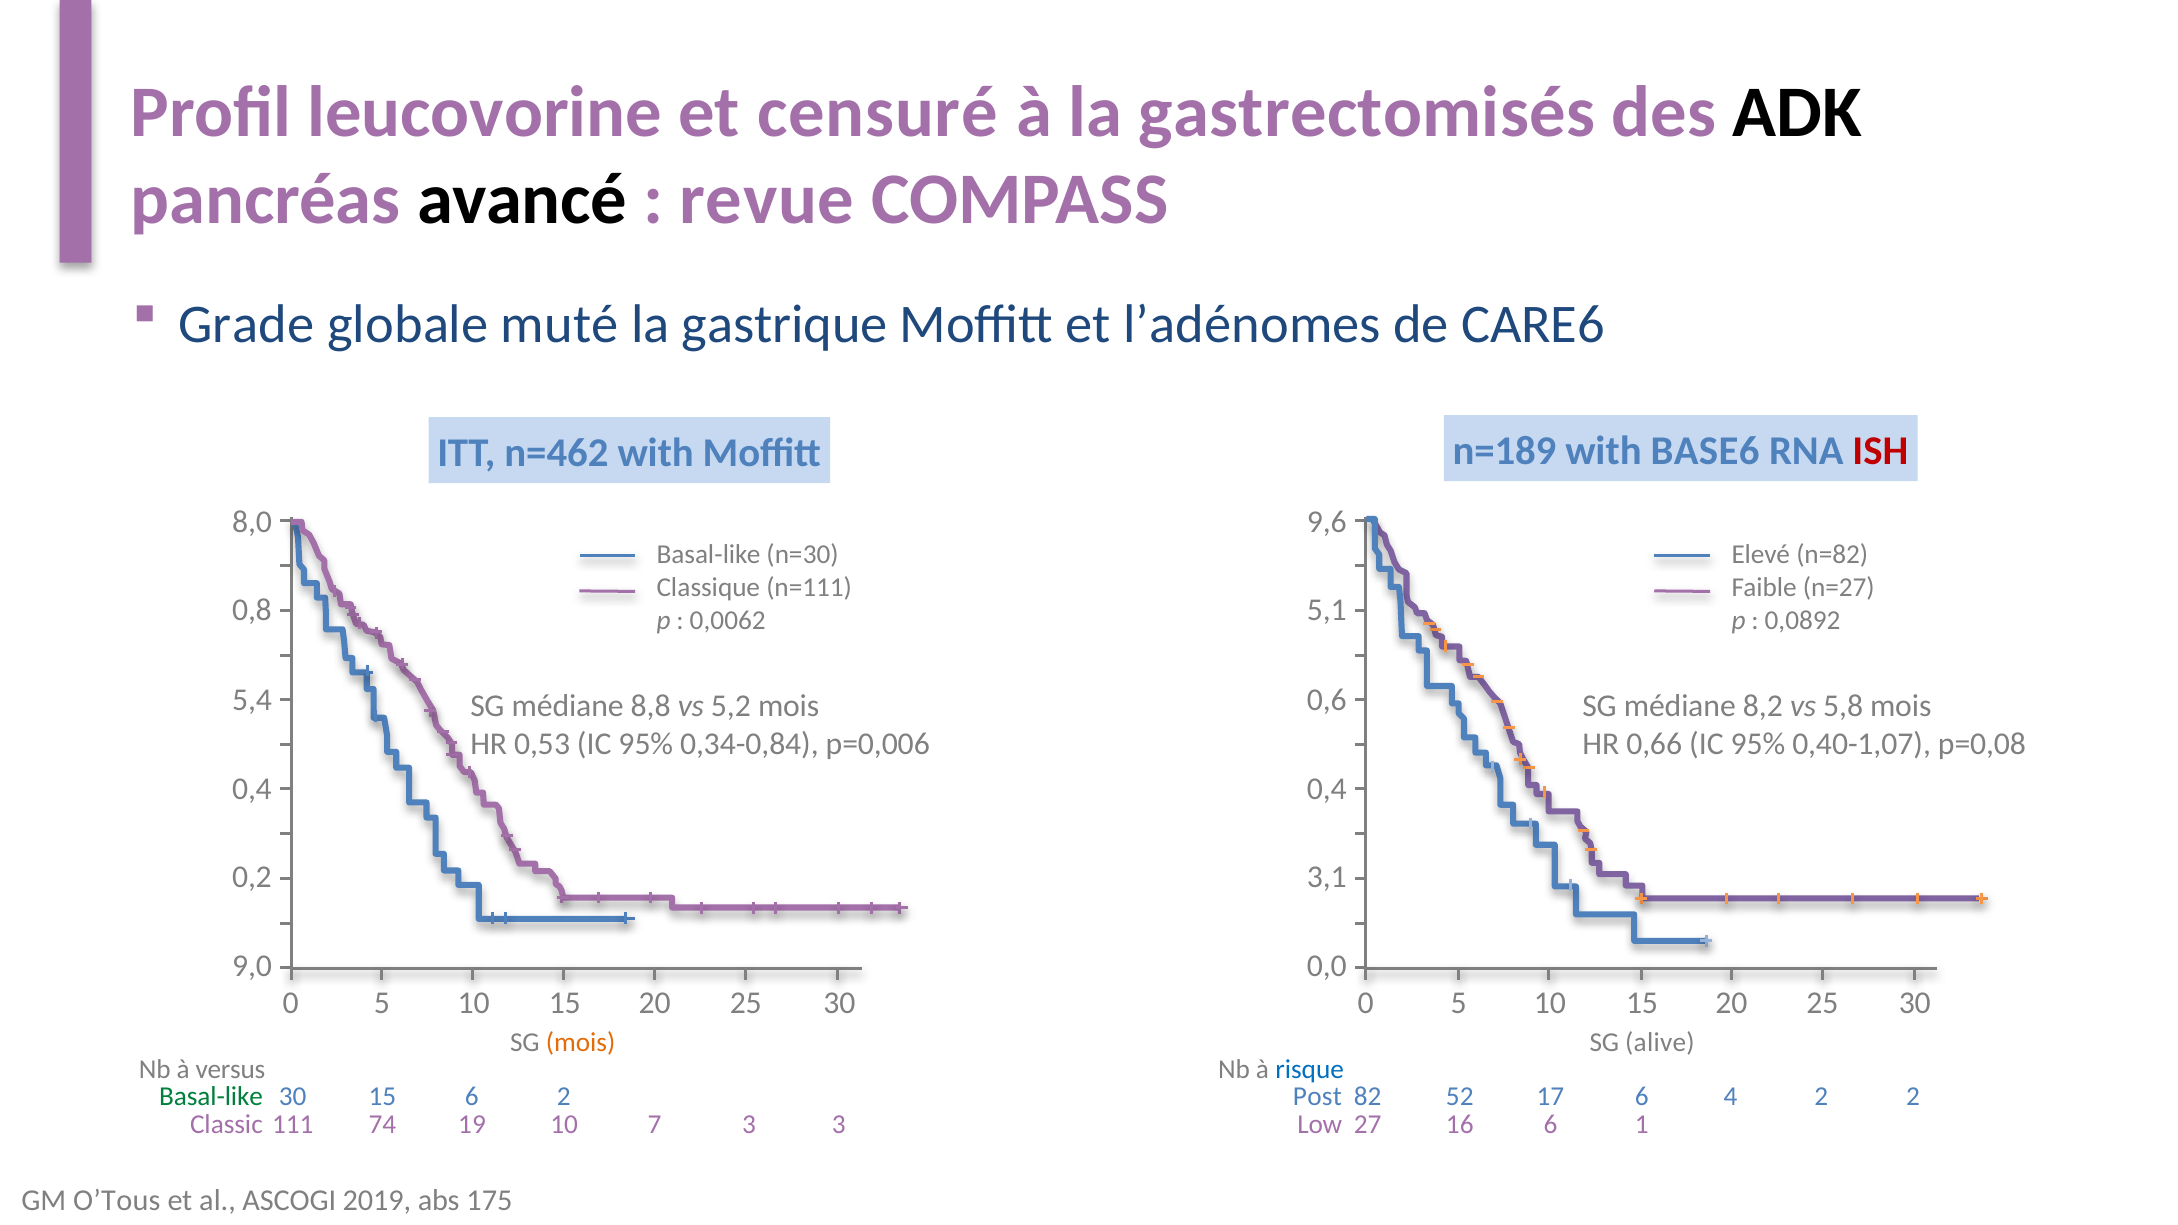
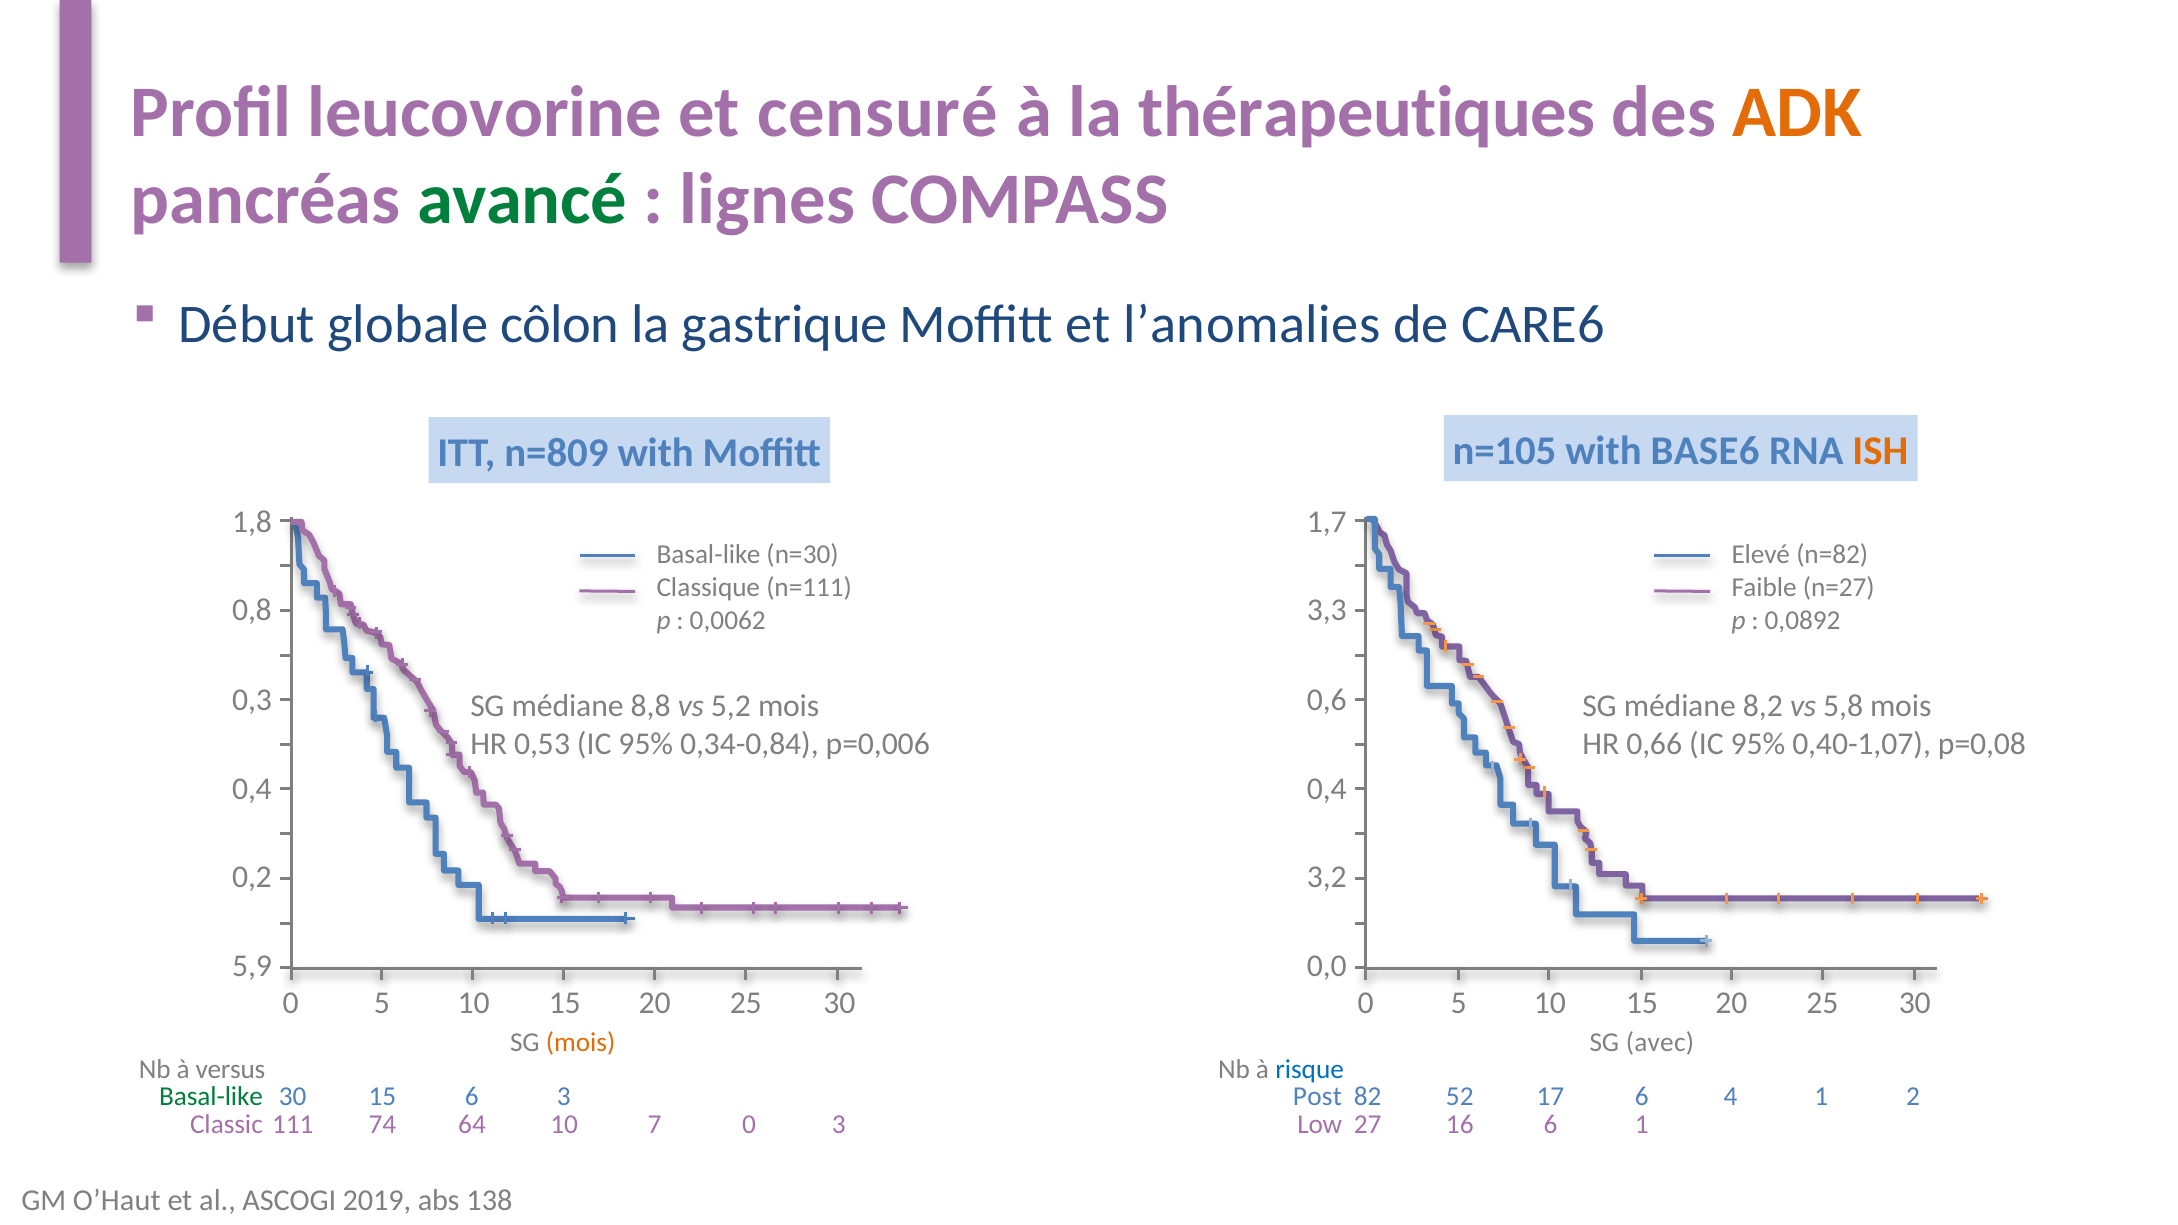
gastrectomisés: gastrectomisés -> thérapeutiques (1367, 113)
ADK colour: black -> orange (1797, 113)
avancé colour: black -> green (522, 200)
revue: revue -> lignes (767, 200)
Grade: Grade -> Début (247, 325)
muté: muté -> côlon (560, 325)
l’adénomes: l’adénomes -> l’anomalies (1252, 325)
n=189: n=189 -> n=105 (1504, 451)
ISH colour: red -> orange (1880, 451)
n=462: n=462 -> n=809 (556, 453)
8,0: 8,0 -> 1,8 (252, 522)
9,6: 9,6 -> 1,7 (1327, 522)
5,1: 5,1 -> 3,3 (1327, 610)
5,4: 5,4 -> 0,3 (252, 700)
3,1: 3,1 -> 3,2 (1327, 877)
9,0: 9,0 -> 5,9 (252, 966)
alive: alive -> avec (1660, 1043)
6 2: 2 -> 3 (564, 1097)
4 2: 2 -> 1 (1821, 1097)
19: 19 -> 64 (472, 1124)
7 3: 3 -> 0 (749, 1124)
O’Tous: O’Tous -> O’Haut (117, 1201)
175: 175 -> 138 (489, 1201)
